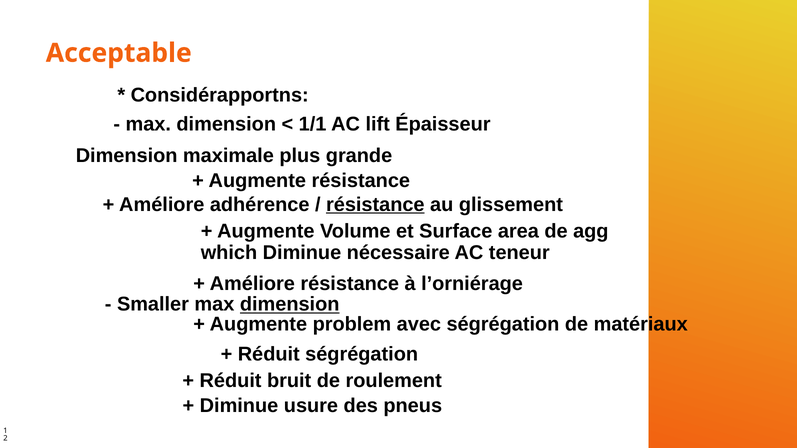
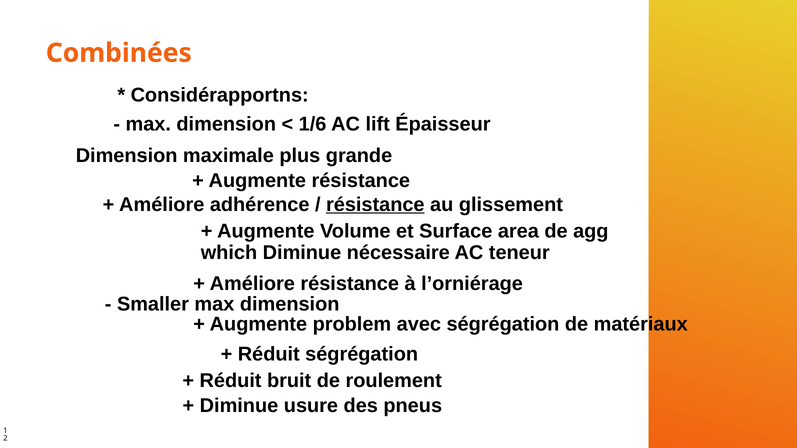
Acceptable: Acceptable -> Combinées (119, 53)
1/1: 1/1 -> 1/6 (313, 124)
dimension underline: present -> none (290, 305)
